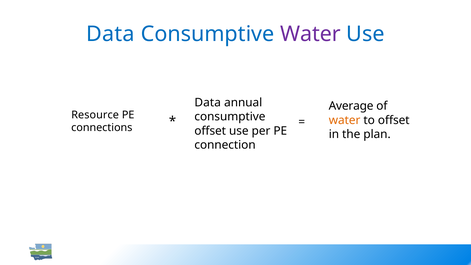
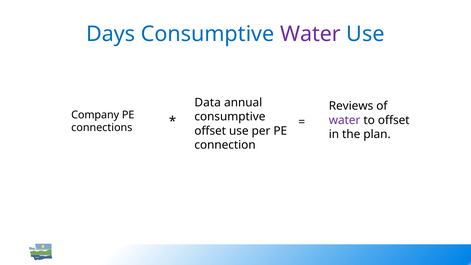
Data: Data -> Days (111, 34)
Average: Average -> Reviews (351, 106)
Resource: Resource -> Company (95, 115)
water colour: orange -> purple (345, 120)
